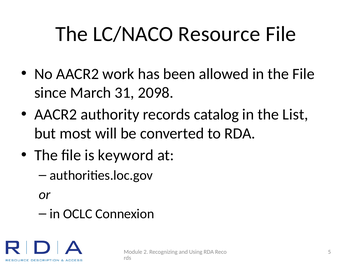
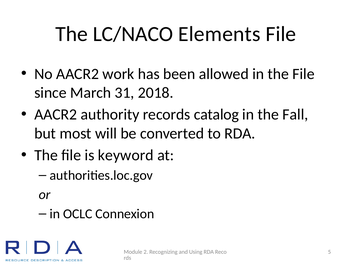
Resource: Resource -> Elements (219, 34)
2098: 2098 -> 2018 (156, 93)
List: List -> Fall (295, 115)
